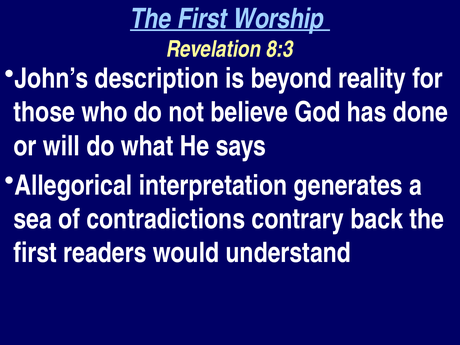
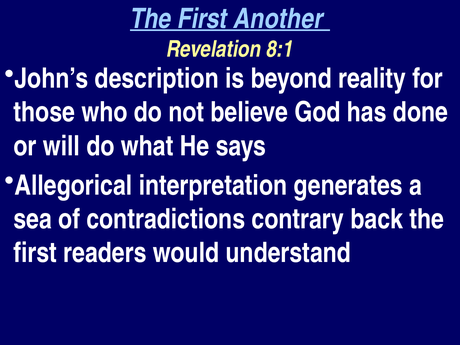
Worship: Worship -> Another (278, 19)
8:3: 8:3 -> 8:1 (280, 49)
